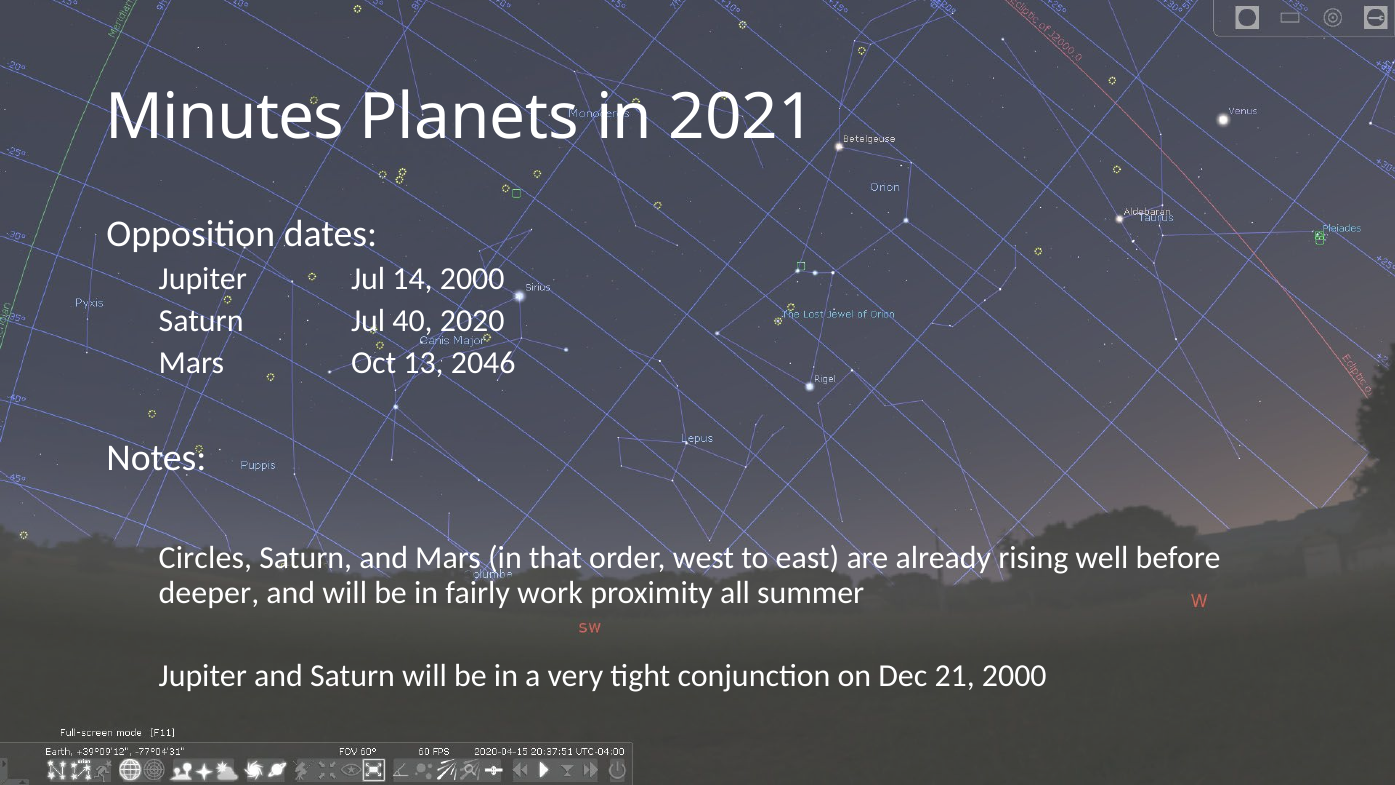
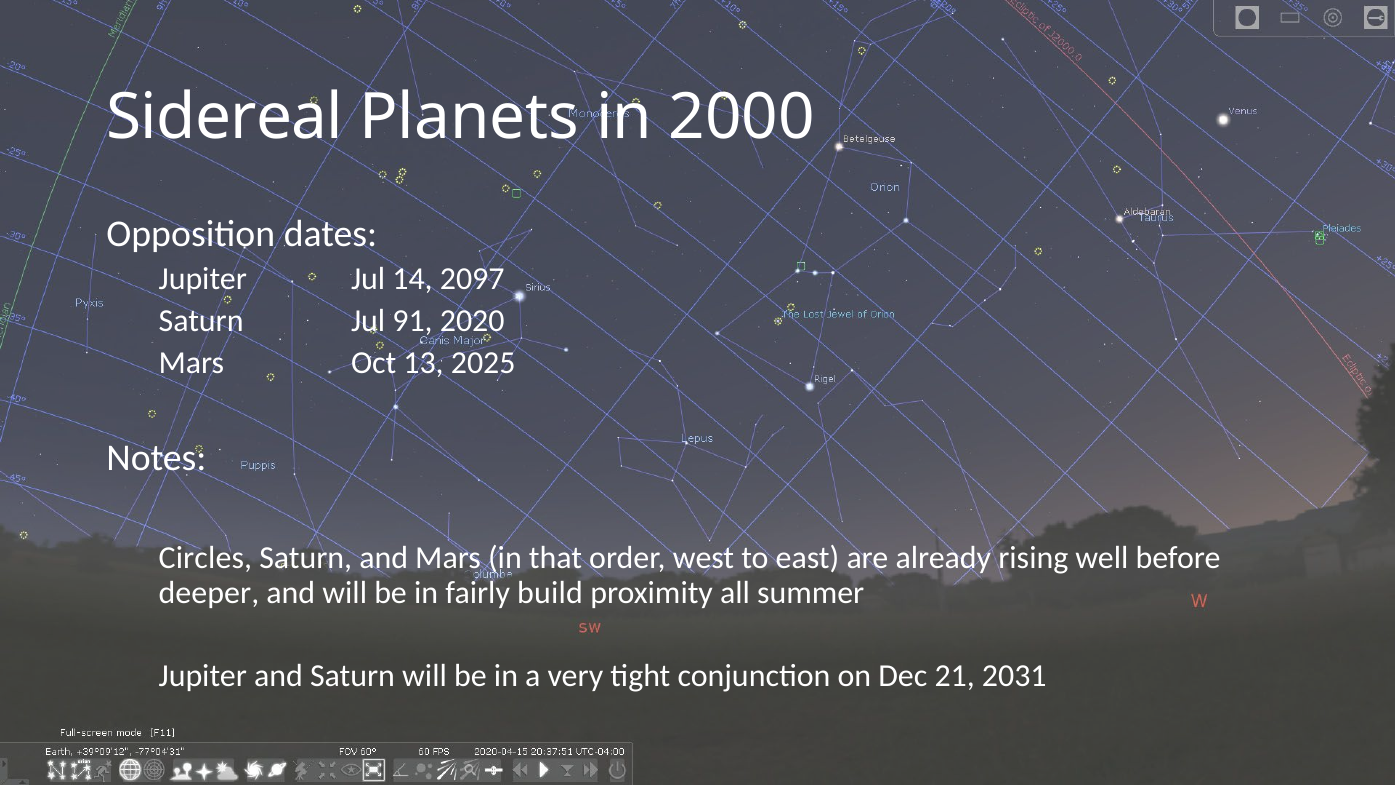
Minutes: Minutes -> Sidereal (225, 117)
2021: 2021 -> 2000 (742, 117)
14 2000: 2000 -> 2097 (472, 279)
40: 40 -> 91 (412, 321)
2046: 2046 -> 2025 (483, 363)
work: work -> build (550, 592)
21 2000: 2000 -> 2031 (1014, 676)
